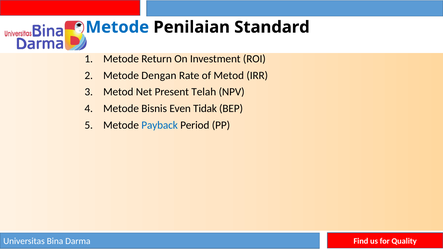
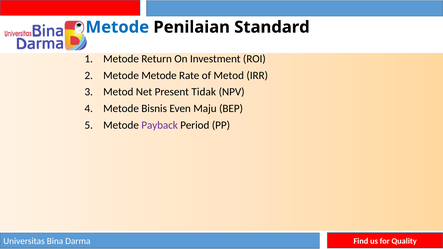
Metode Dengan: Dengan -> Metode (159, 75)
Telah: Telah -> Tidak (204, 92)
Tidak: Tidak -> Maju (205, 109)
Payback colour: blue -> purple (160, 125)
